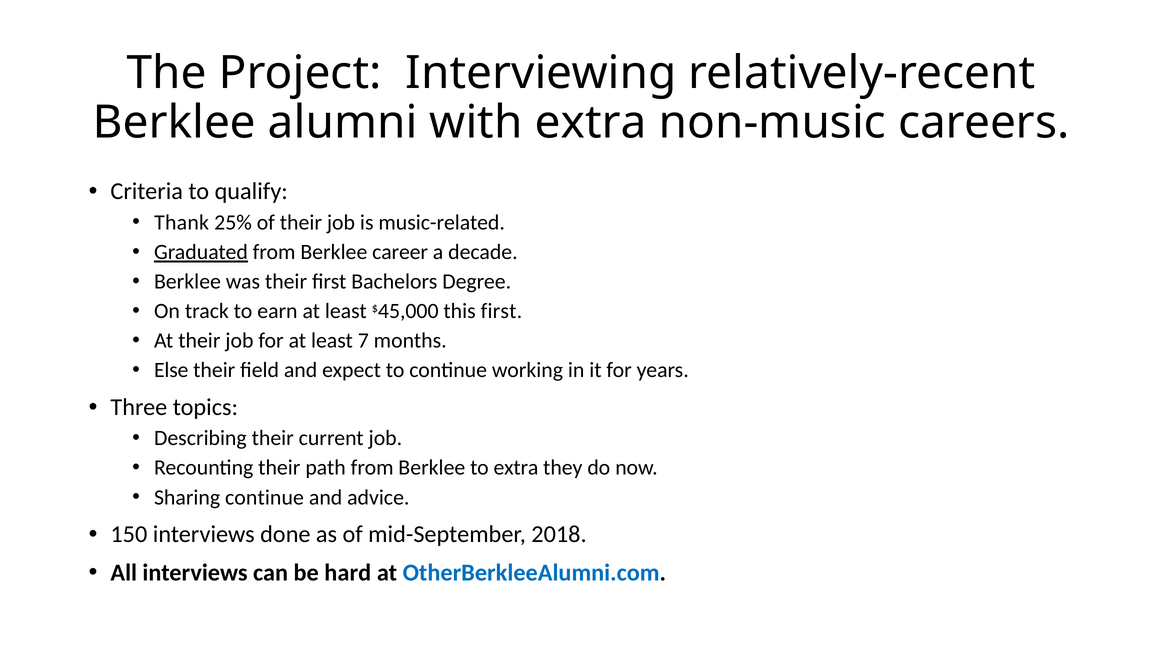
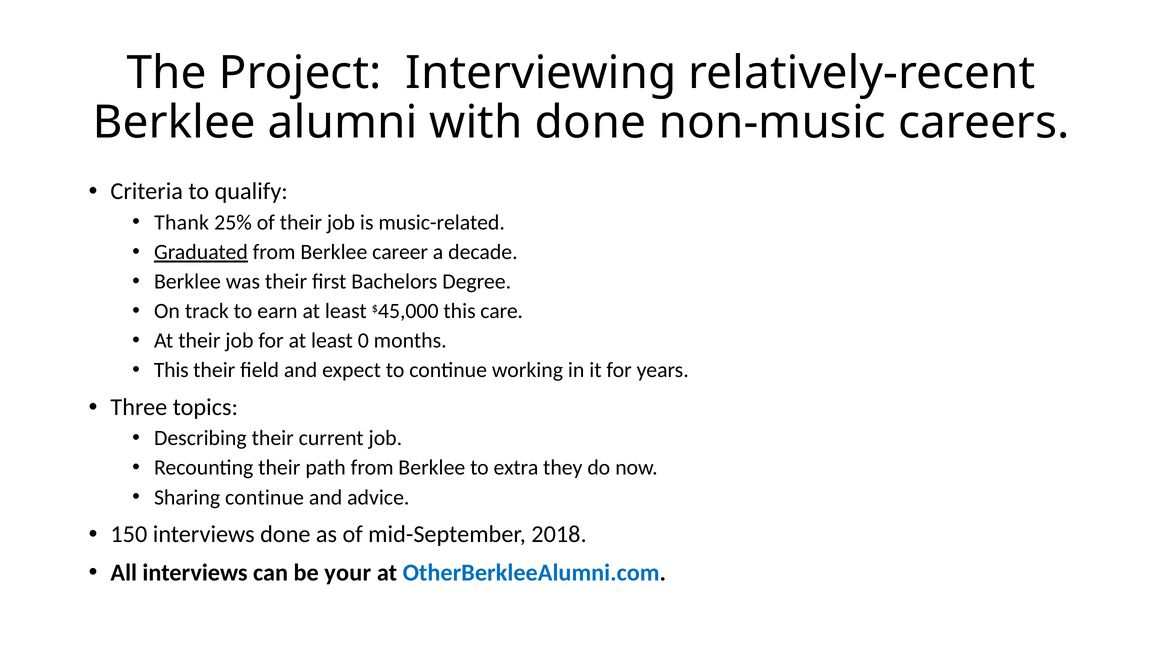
with extra: extra -> done (590, 123)
this first: first -> care (502, 311)
7: 7 -> 0 (363, 341)
Else: Else -> This (171, 370)
hard: hard -> your (348, 573)
